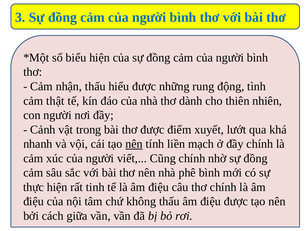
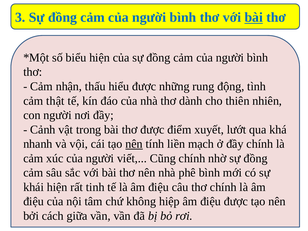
bài underline: none -> present (254, 17)
thực: thực -> khái (34, 187)
không thấu: thấu -> hiệp (169, 201)
